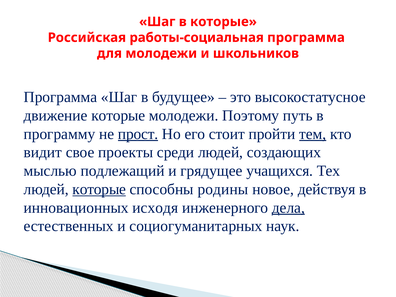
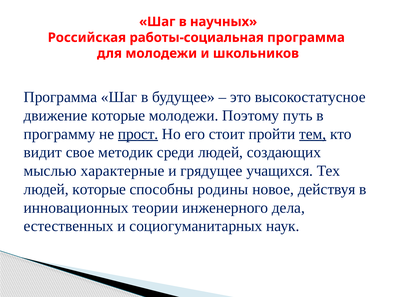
в которые: которые -> научных (224, 22)
проекты: проекты -> методик (126, 152)
подлежащий: подлежащий -> характерные (122, 171)
которые underline: present -> none (99, 189)
исходя: исходя -> теории (155, 208)
дела underline: present -> none (288, 208)
